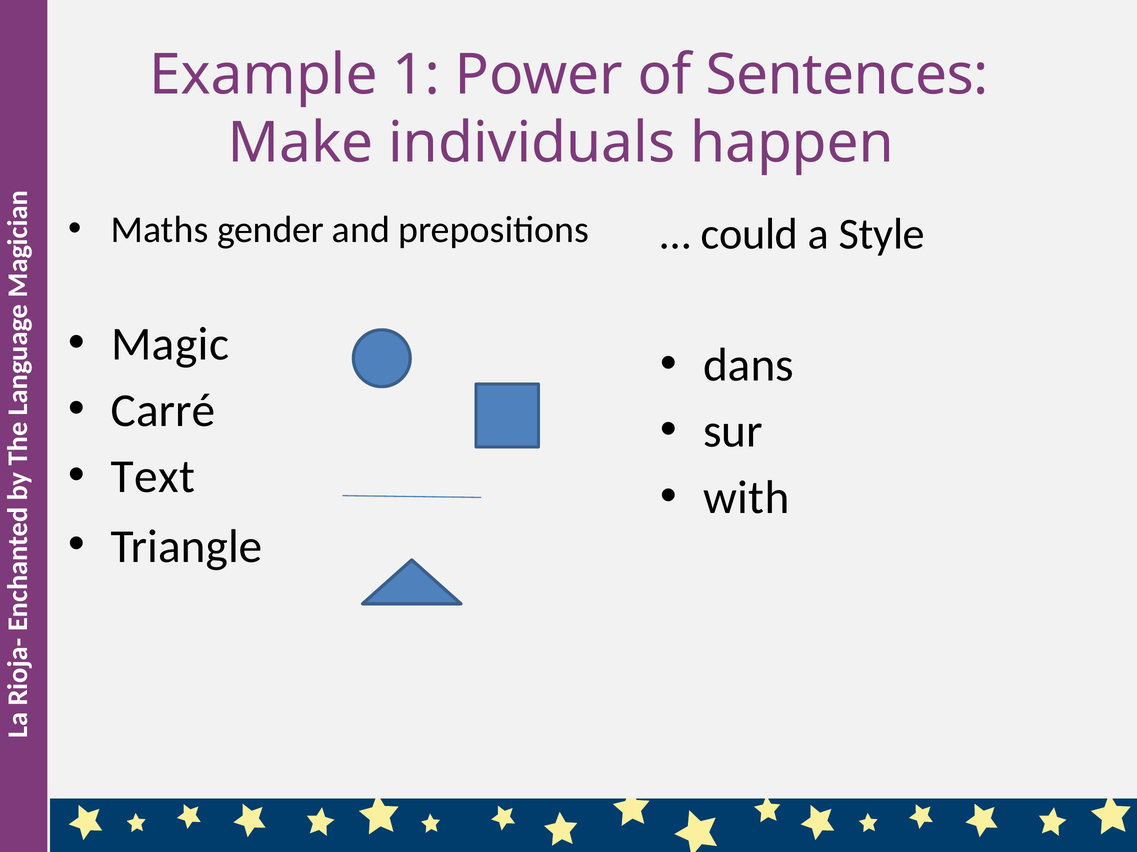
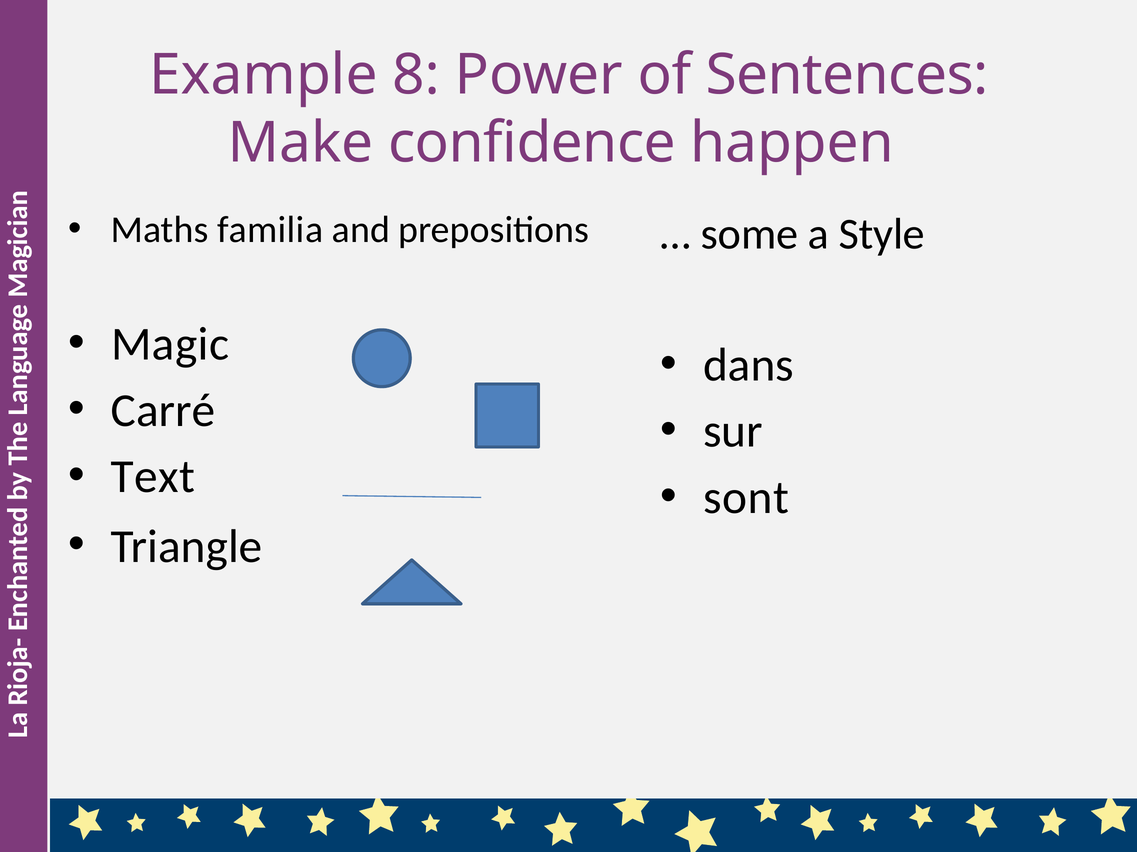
1: 1 -> 8 (416, 75)
individuals: individuals -> confidence (532, 143)
gender: gender -> familia (270, 230)
could: could -> some (749, 234)
with: with -> sont (746, 498)
